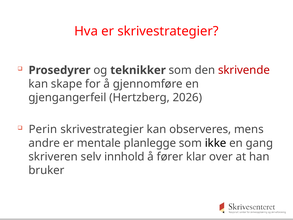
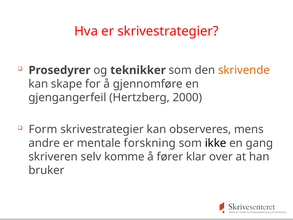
skrivende colour: red -> orange (244, 70)
2026: 2026 -> 2000 (187, 97)
Perin: Perin -> Form (43, 129)
planlegge: planlegge -> forskning (150, 143)
innhold: innhold -> komme (124, 157)
